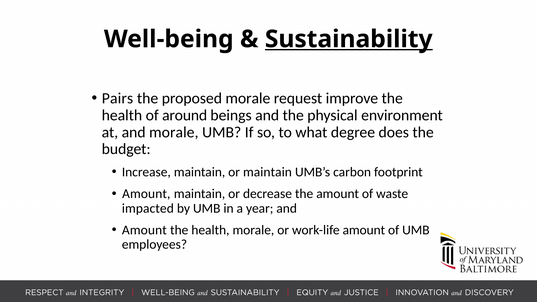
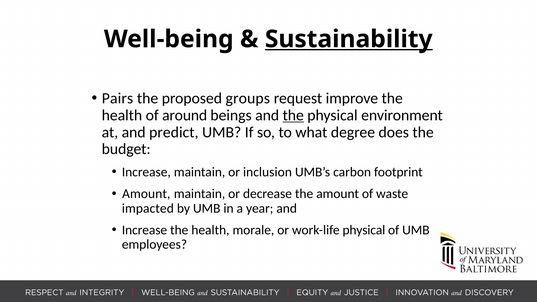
proposed morale: morale -> groups (248, 98)
the underline: none -> present (293, 115)
and morale: morale -> predict (174, 132)
or maintain: maintain -> inclusion (267, 172)
Amount: Amount -> Increase (144, 230)
work-life amount: amount -> physical (364, 230)
